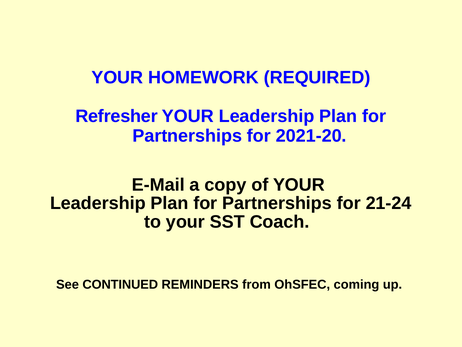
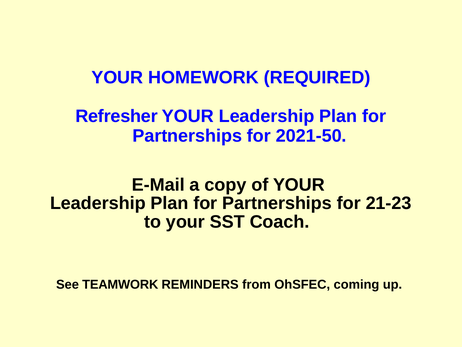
2021-20: 2021-20 -> 2021-50 (311, 136)
21-24: 21-24 -> 21-23 (389, 203)
CONTINUED: CONTINUED -> TEAMWORK (120, 284)
